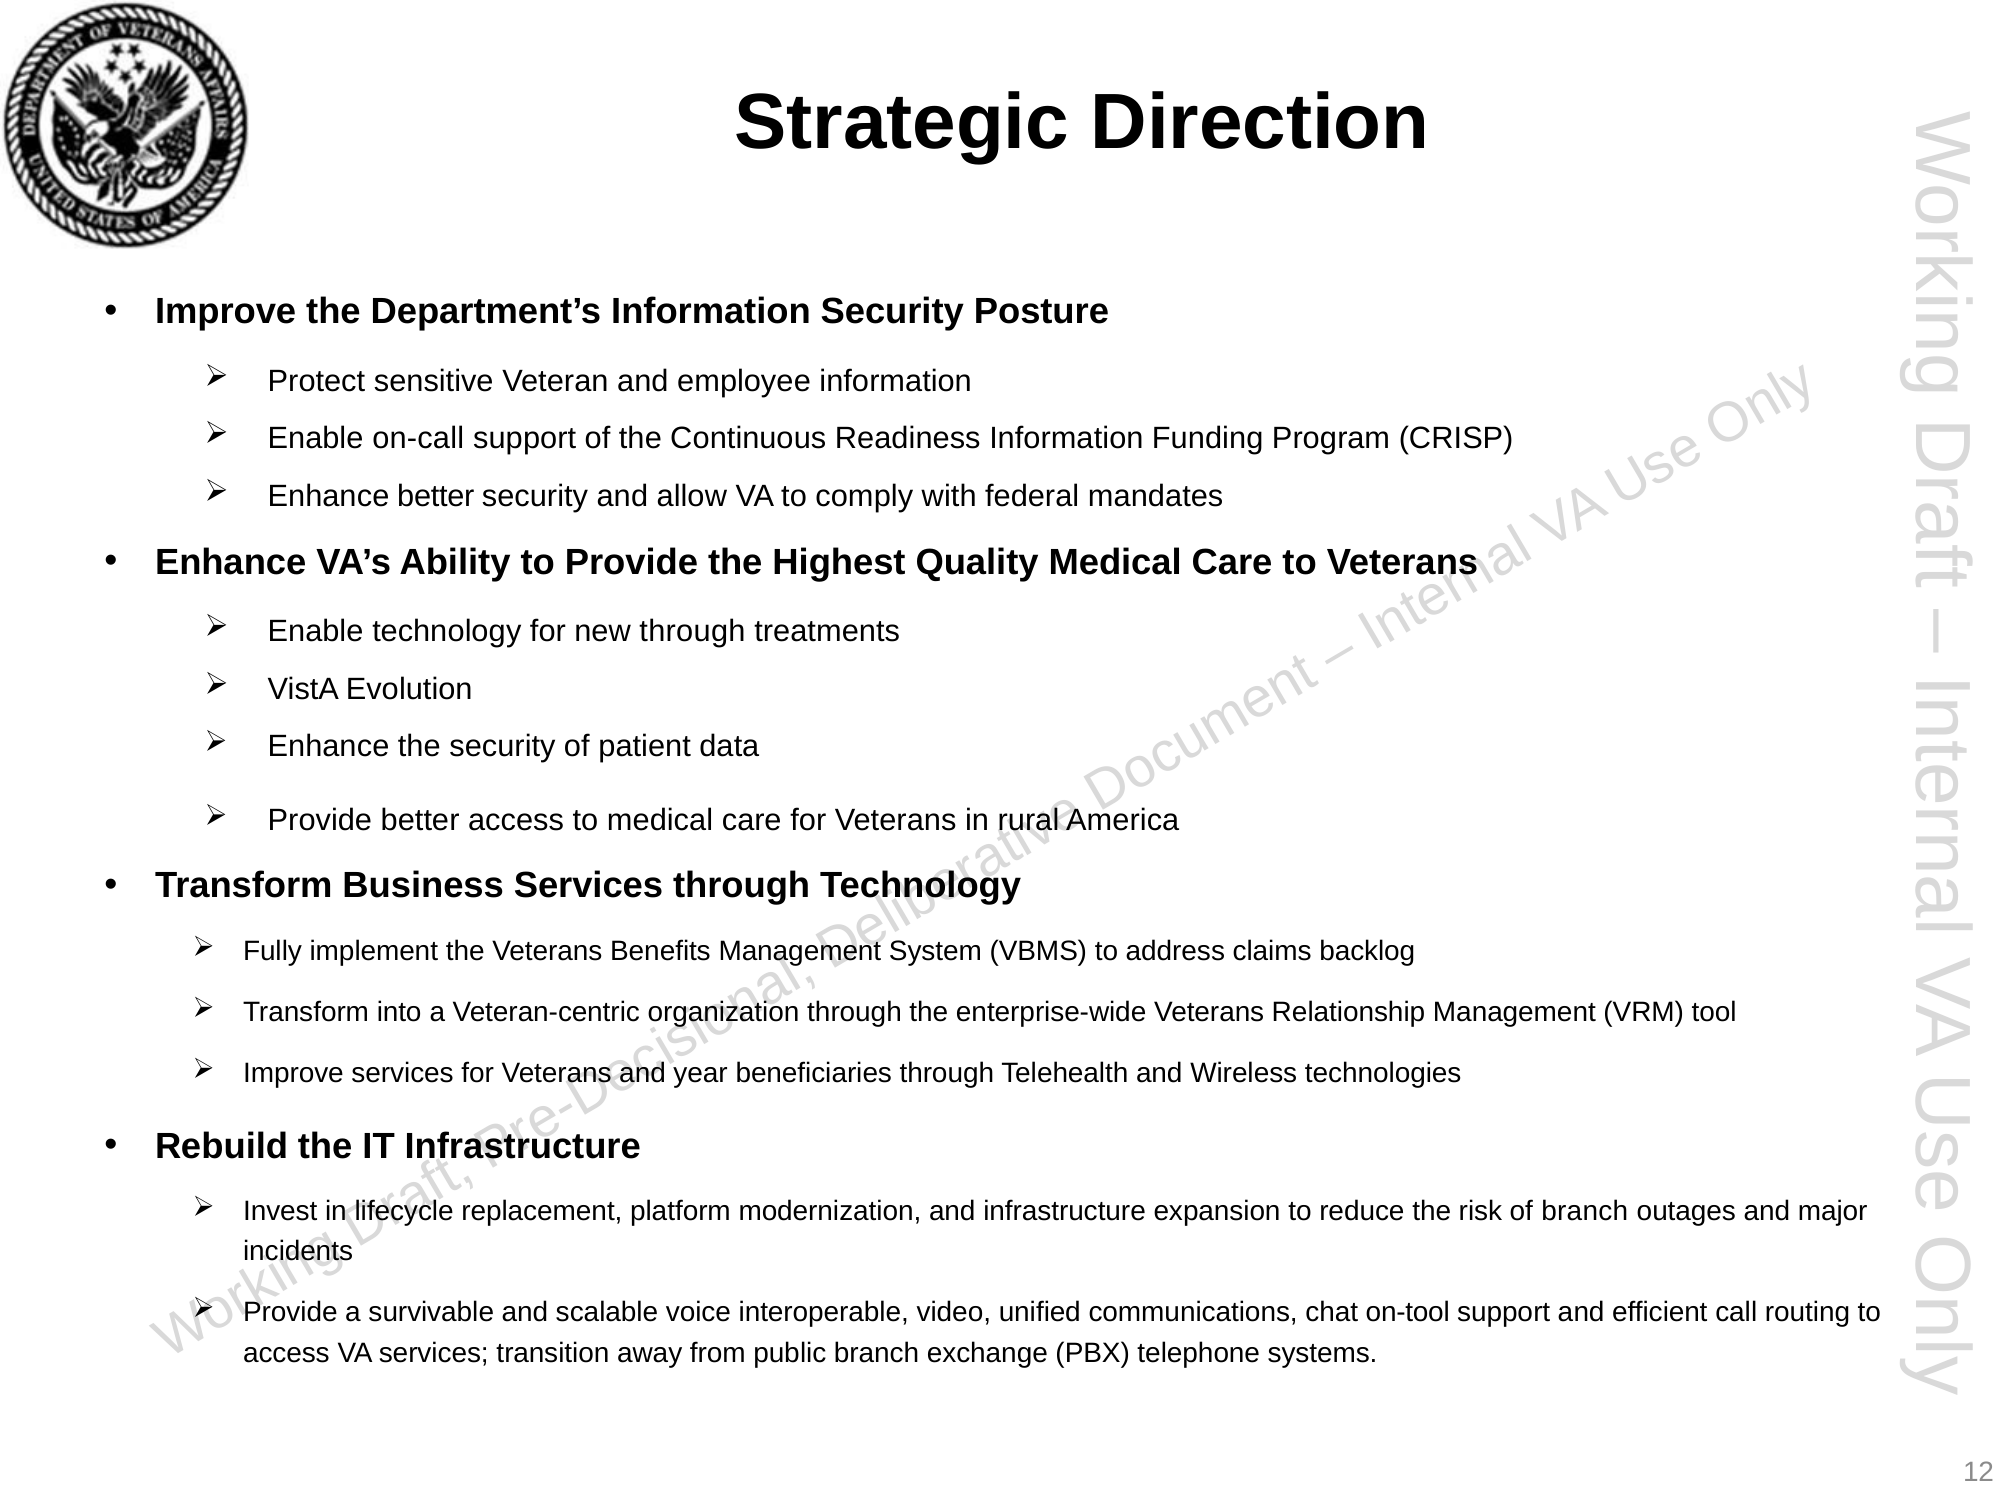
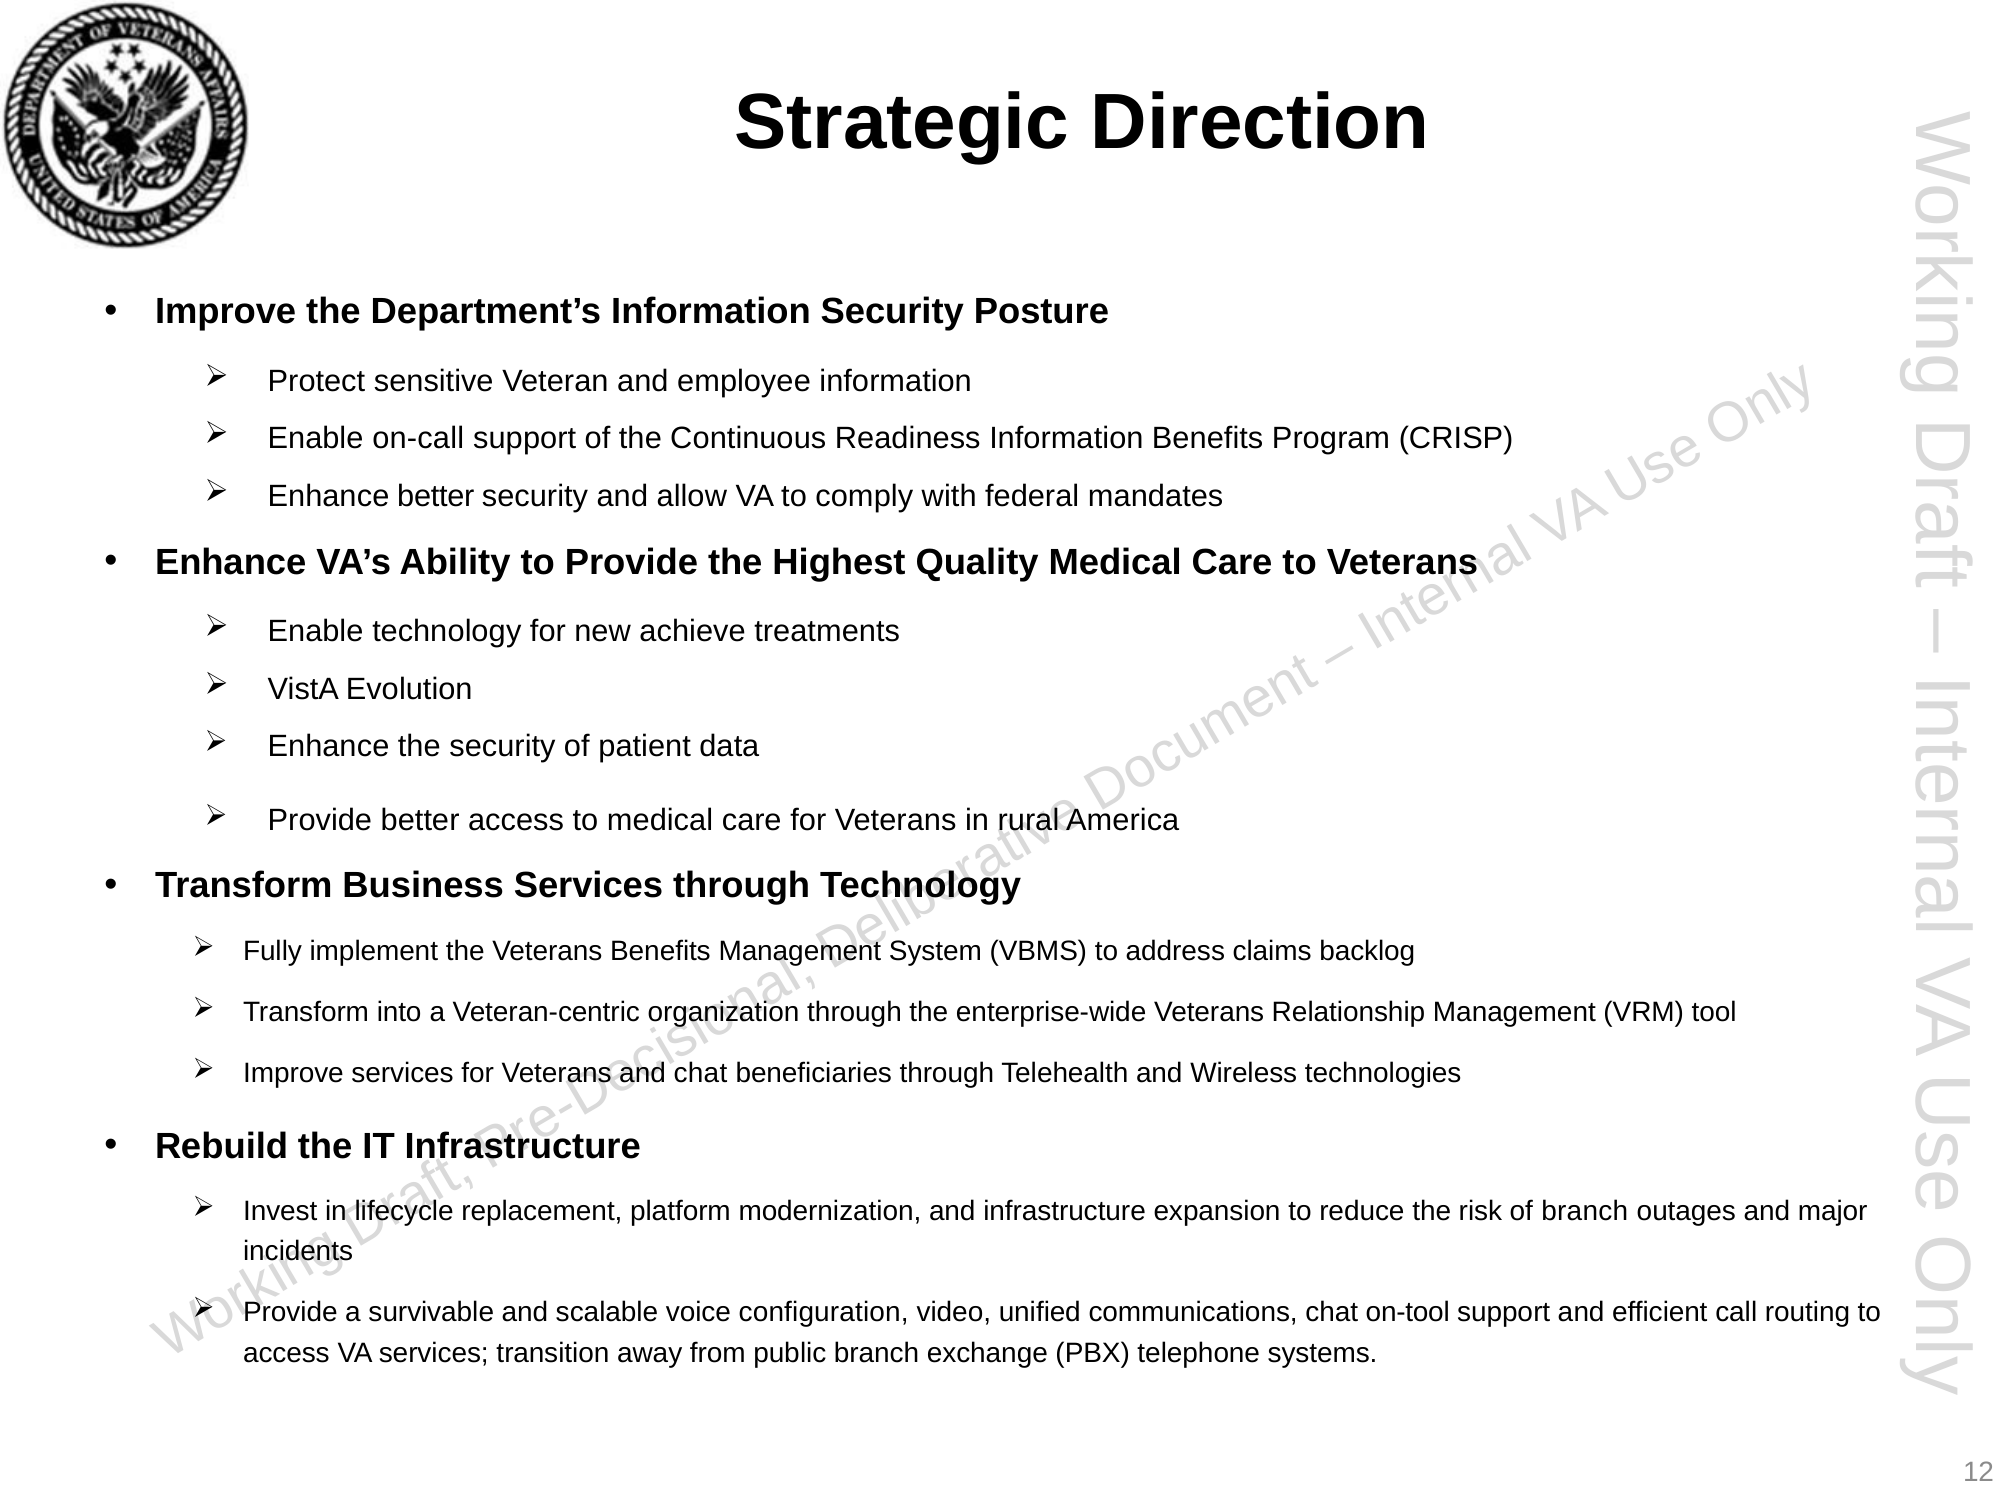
Information Funding: Funding -> Benefits (1208, 439)
new through: through -> achieve (693, 631)
year: year -> chat (700, 1073)
interoperable: interoperable -> configuration (824, 1312)
